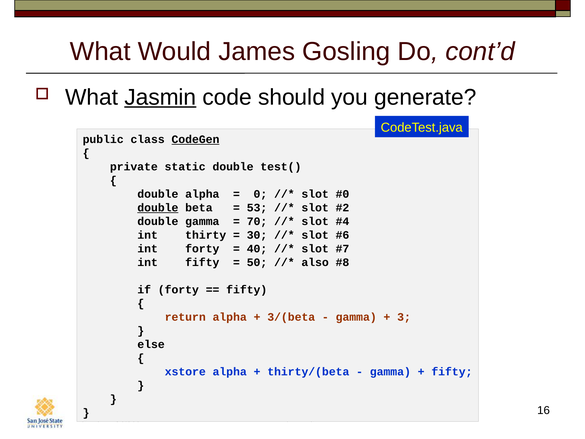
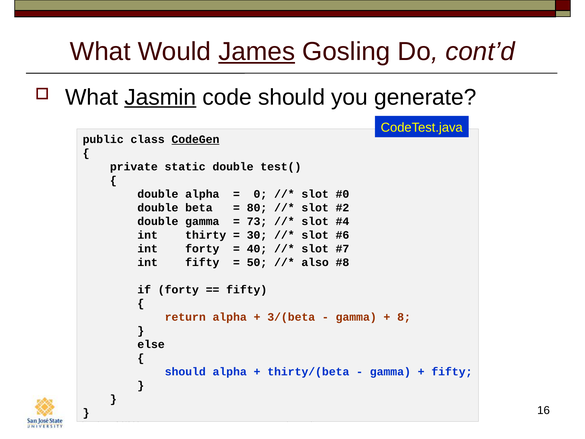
James underline: none -> present (257, 52)
double underline: present -> none (158, 208)
53: 53 -> 80 (257, 208)
70: 70 -> 73 (257, 221)
3: 3 -> 8 (404, 317)
xstore: xstore -> should (185, 371)
